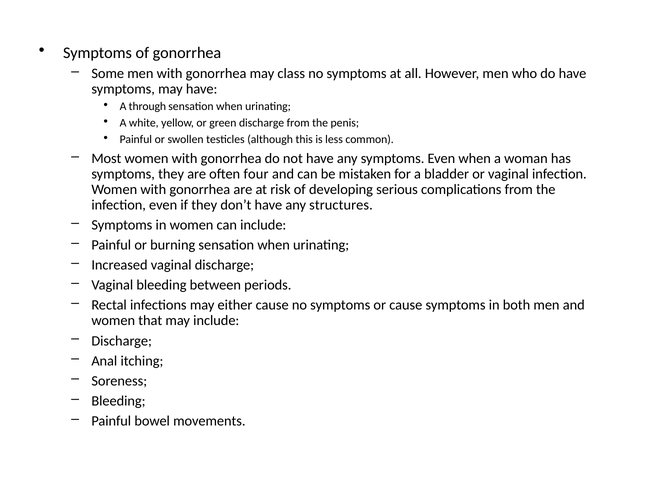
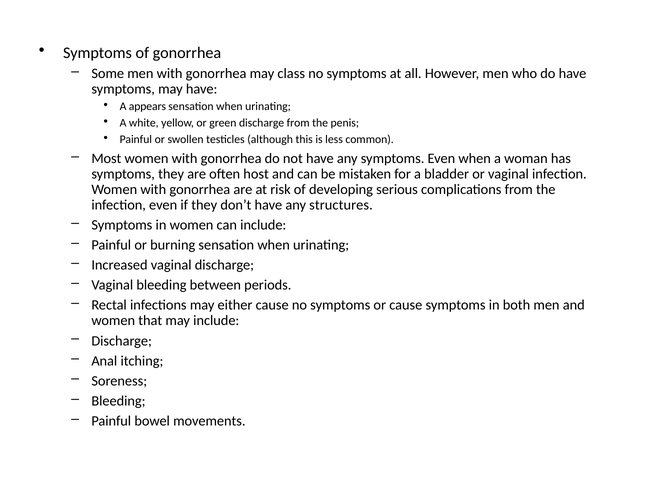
through: through -> appears (147, 107)
four: four -> host (256, 174)
